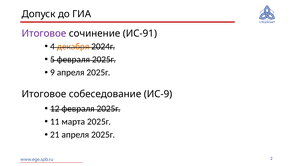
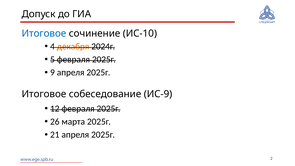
Итоговое colour: purple -> blue (44, 33)
ИС-91: ИС-91 -> ИС-10 (140, 33)
11: 11 -> 26 (55, 122)
